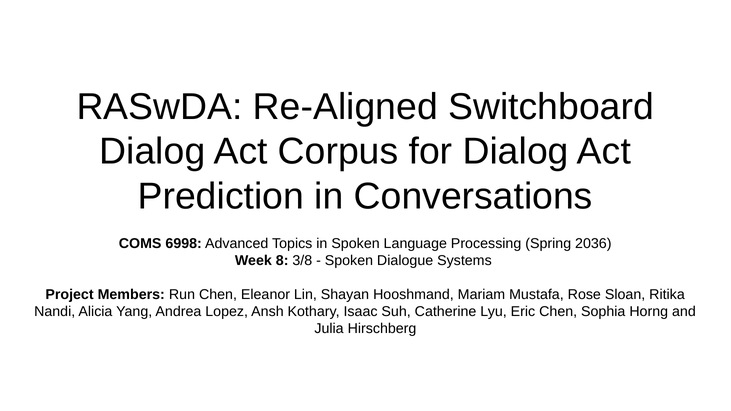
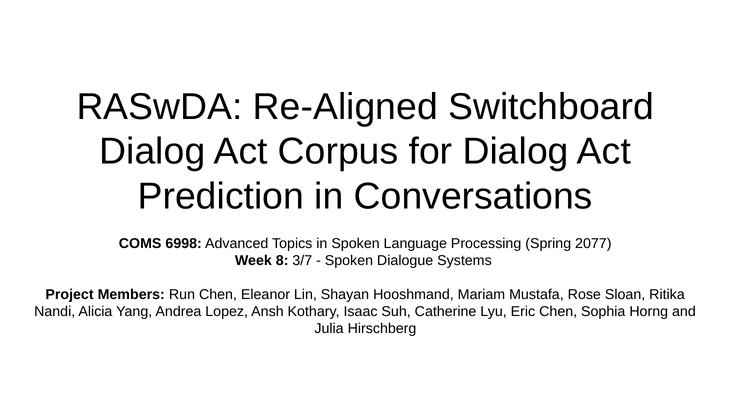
2036: 2036 -> 2077 (593, 243)
3/8: 3/8 -> 3/7 (302, 261)
